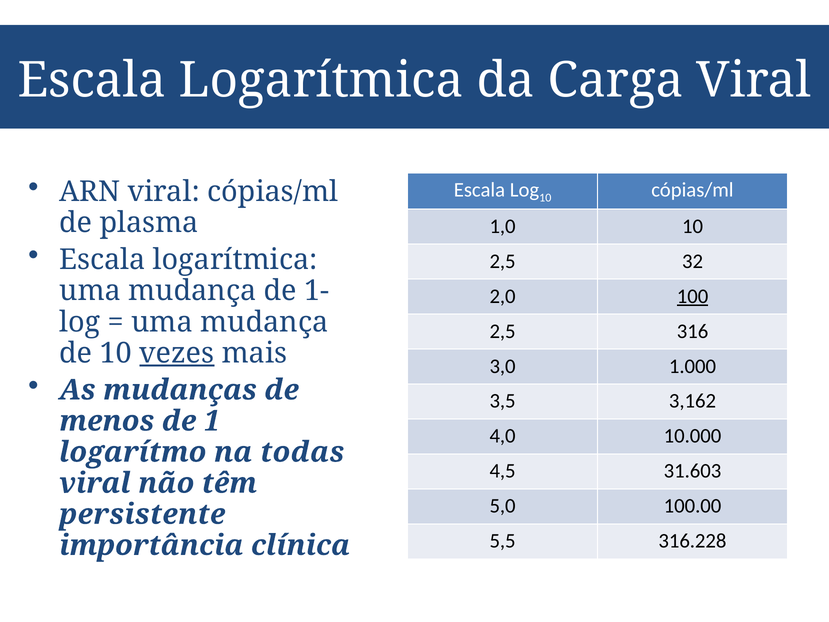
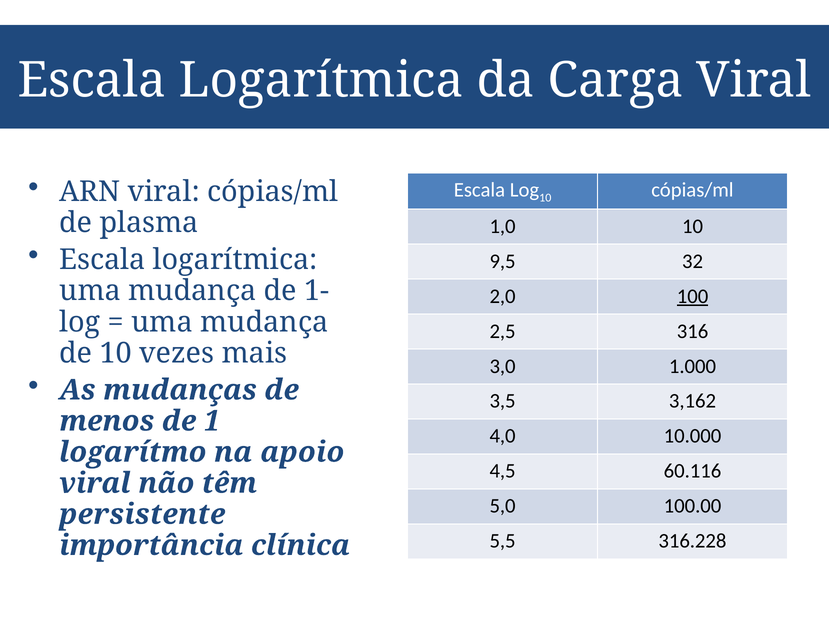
2,5: 2,5 -> 9,5 (503, 261)
vezes underline: present -> none (177, 353)
todas: todas -> apoio (302, 452)
31.603: 31.603 -> 60.116 (693, 471)
